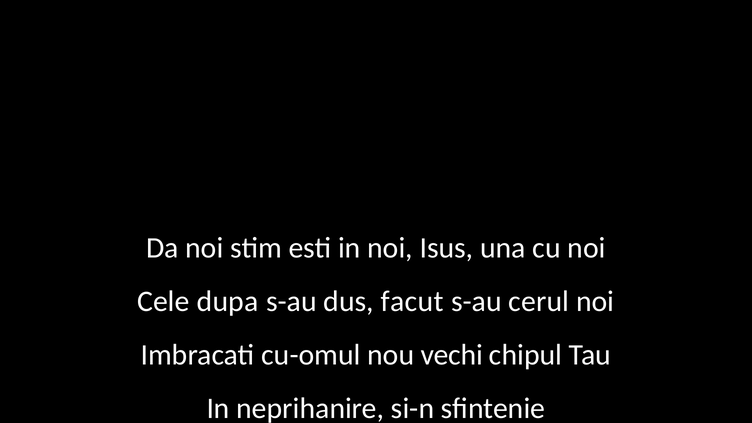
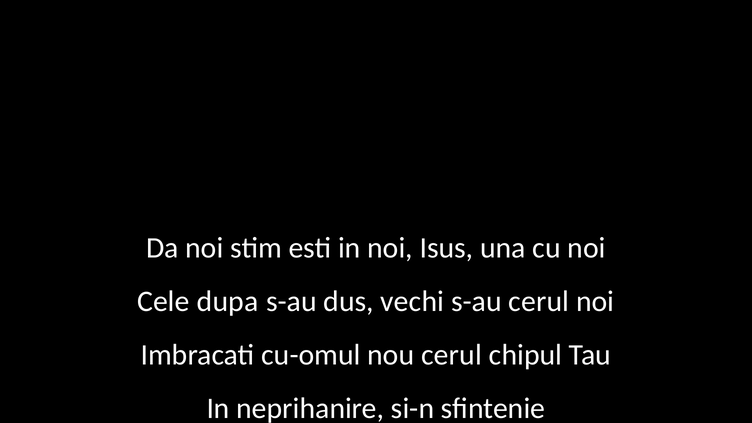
facut: facut -> vechi (412, 301)
nou vechi: vechi -> cerul (452, 355)
